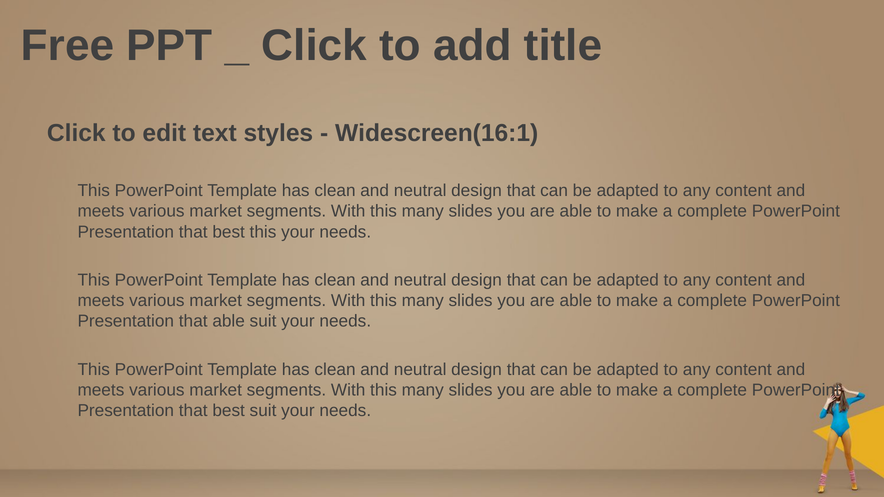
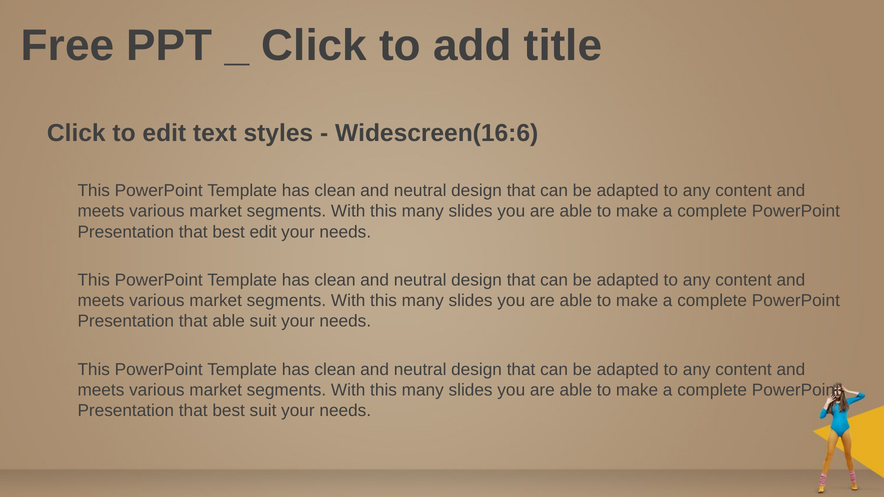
Widescreen(16:1: Widescreen(16:1 -> Widescreen(16:6 (437, 133)
best this: this -> edit (263, 232)
